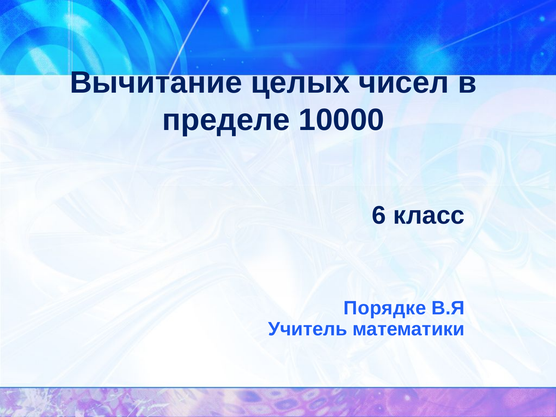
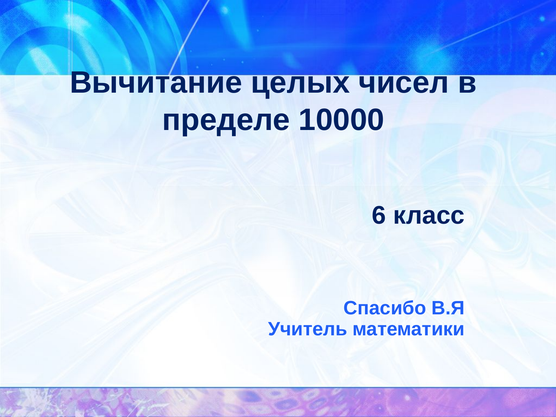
Порядке: Порядке -> Спасибо (385, 308)
